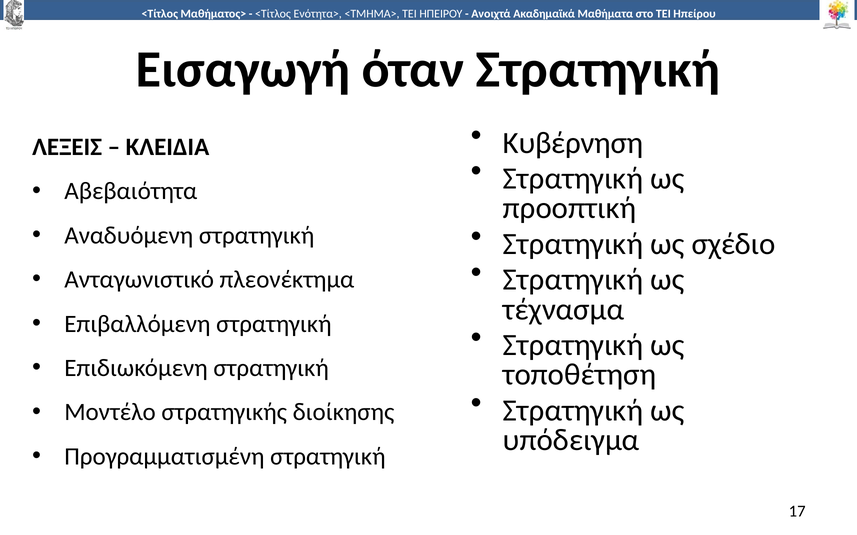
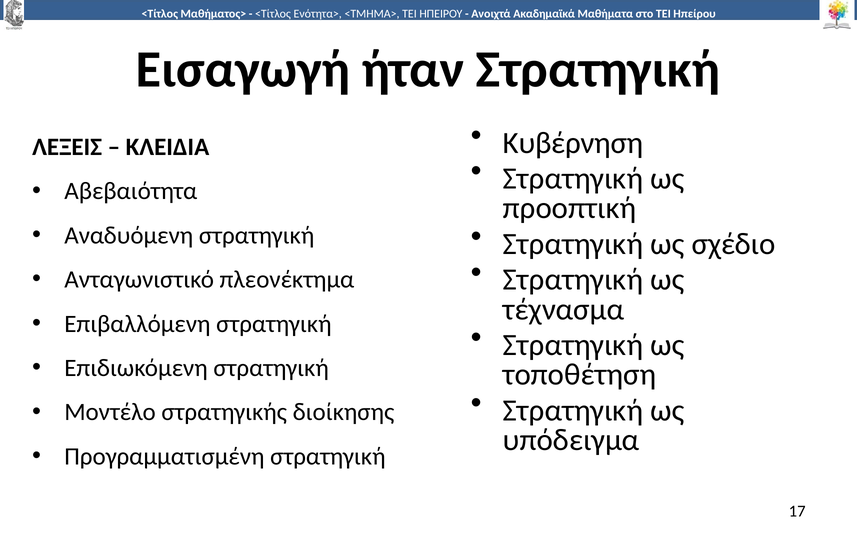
όταν: όταν -> ήταν (413, 70)
